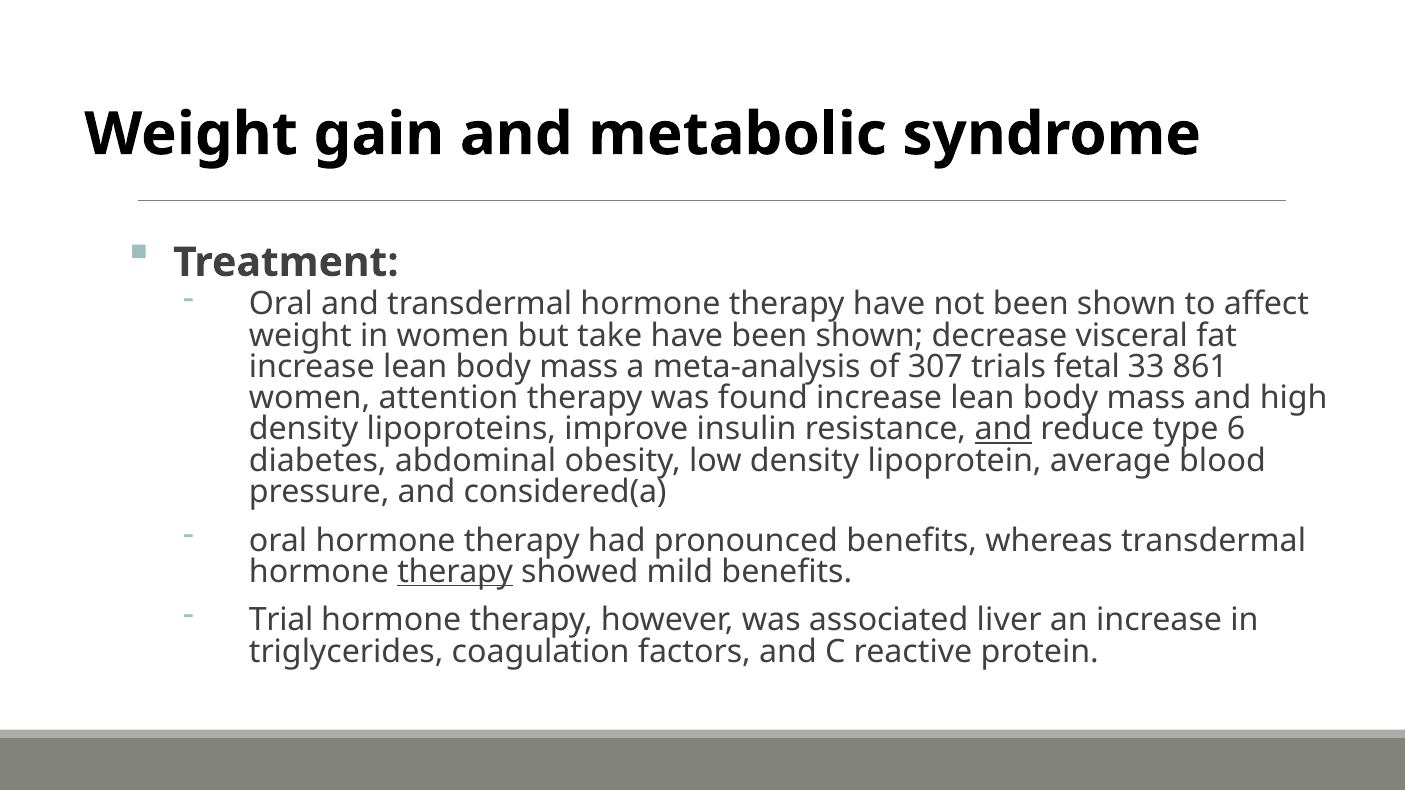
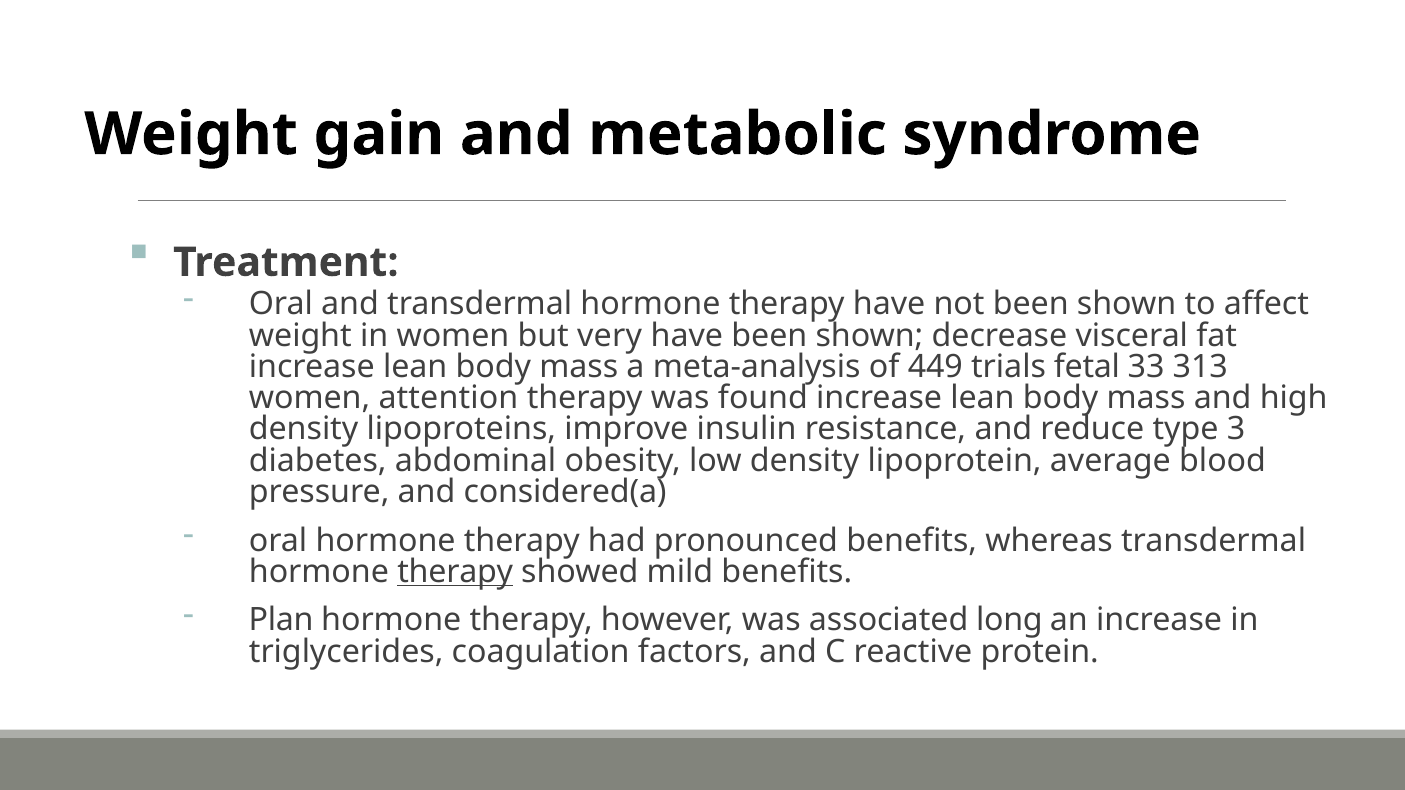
take: take -> very (610, 336)
307: 307 -> 449 (935, 367)
861: 861 -> 313 (1200, 367)
and underline: present -> none (1003, 430)
6: 6 -> 3 (1236, 430)
Trial: Trial -> Plan (281, 620)
liver: liver -> long (1009, 620)
